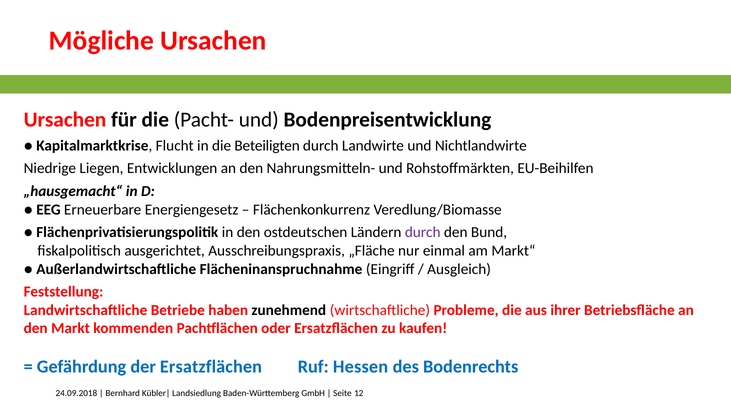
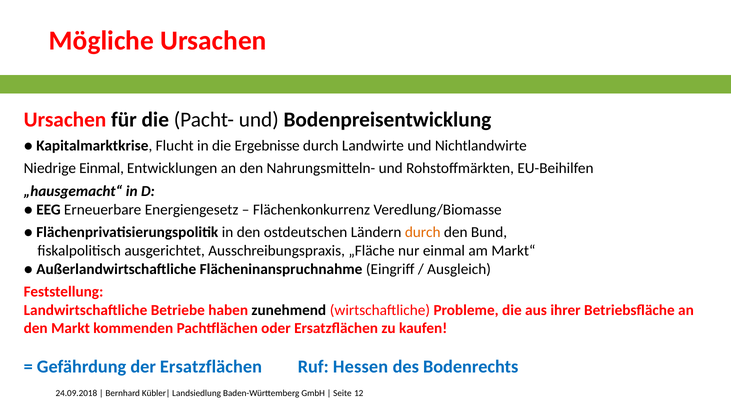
Beteiligten: Beteiligten -> Ergebnisse (267, 146)
Niedrige Liegen: Liegen -> Einmal (102, 169)
durch colour: purple -> orange (423, 233)
